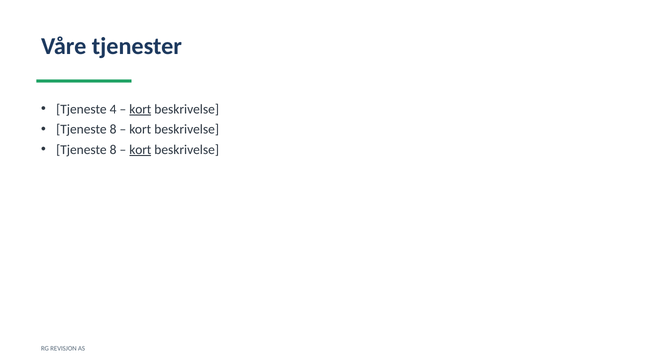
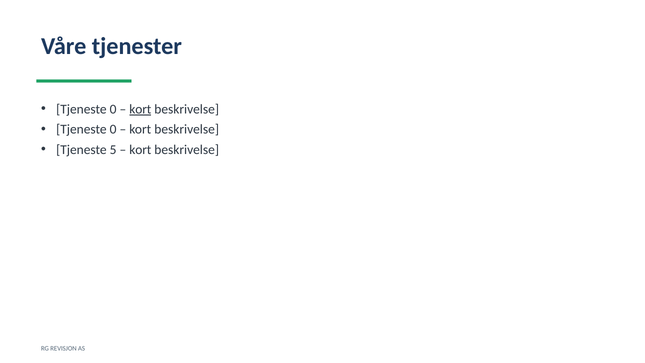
4: 4 -> 0 (113, 109)
8: 8 -> 0 (113, 129)
8: 8 -> 5 (113, 150)
kort underline: present -> none (140, 150)
